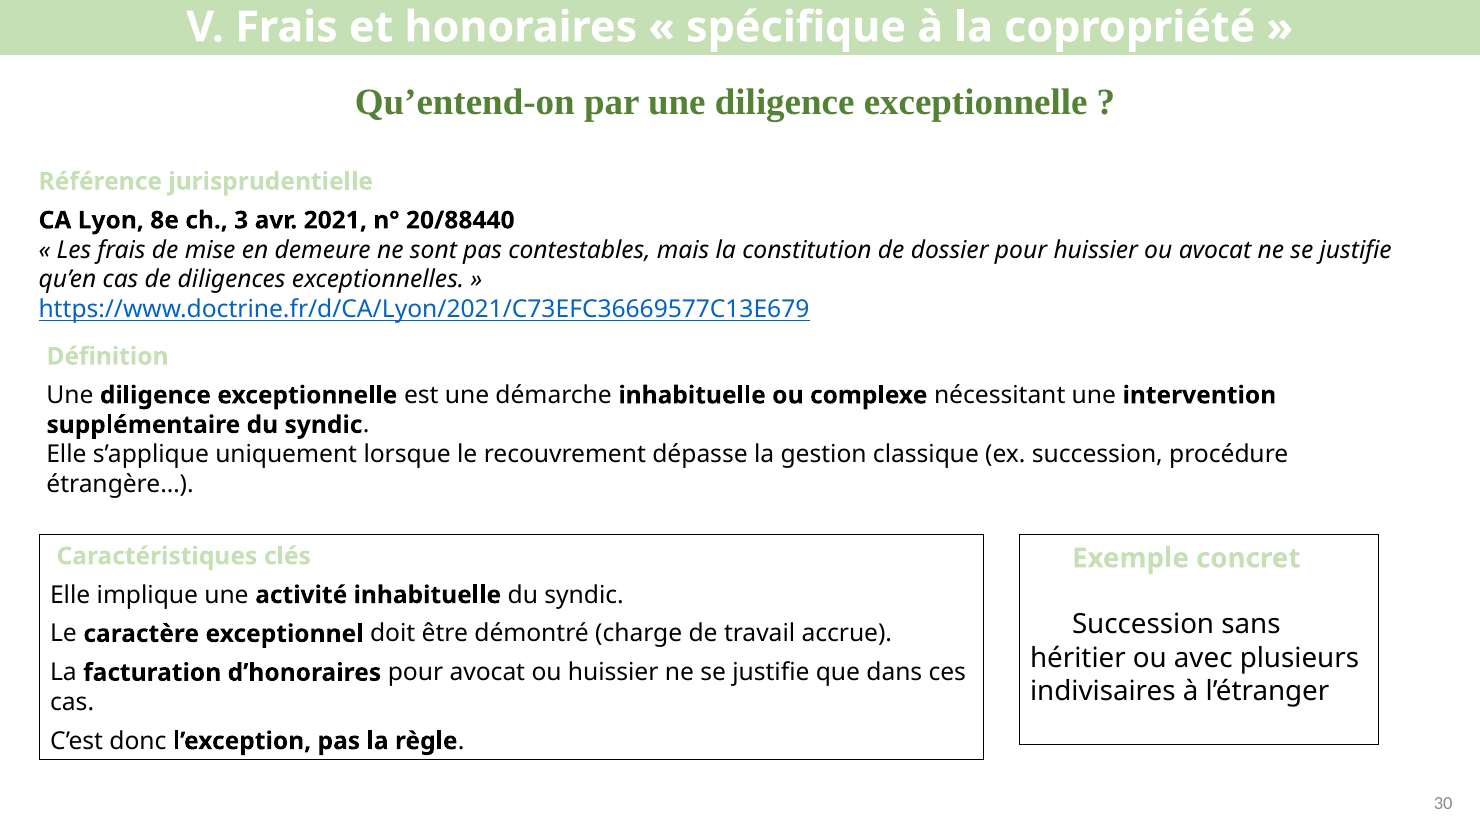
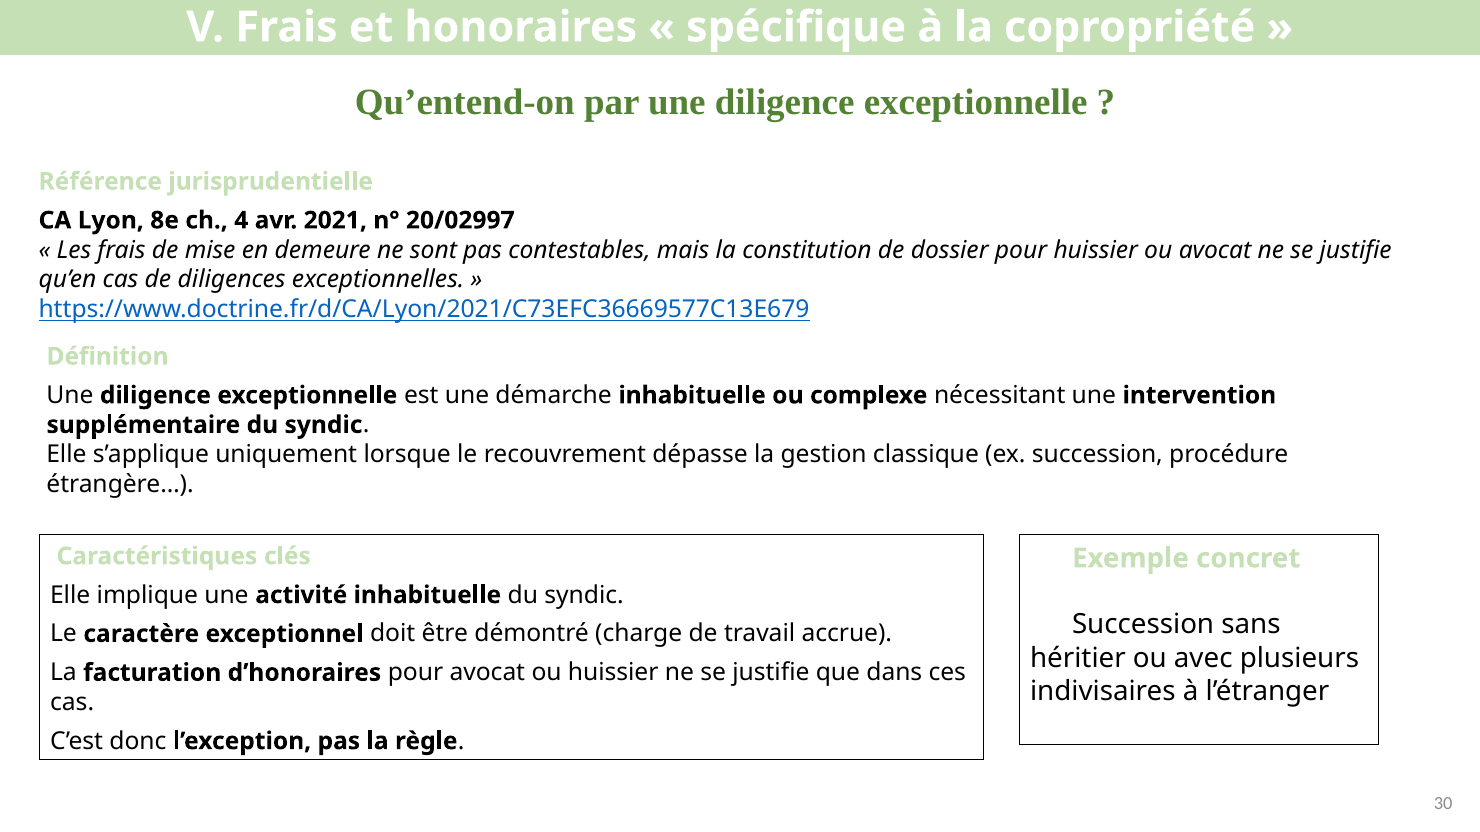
3: 3 -> 4 (241, 220)
20/88440: 20/88440 -> 20/02997 (460, 220)
